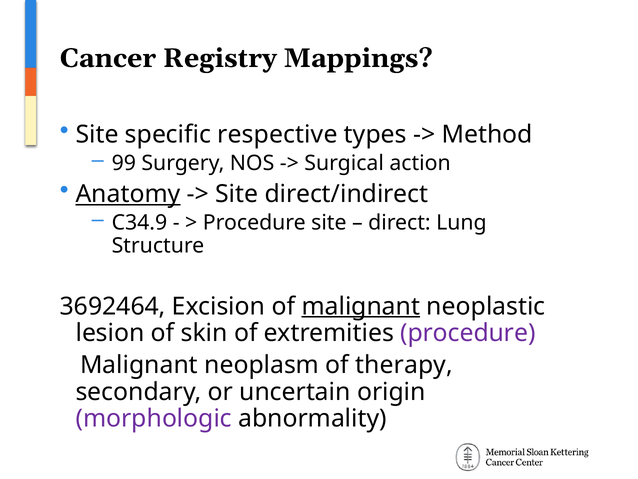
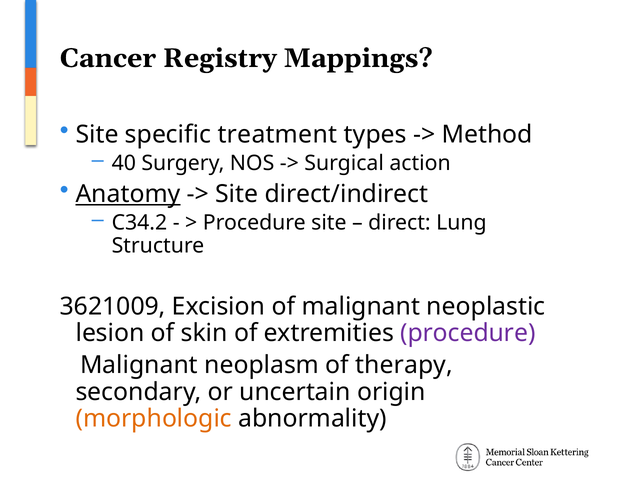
respective: respective -> treatment (277, 134)
99: 99 -> 40 (124, 163)
C34.9: C34.9 -> C34.2 (139, 223)
3692464: 3692464 -> 3621009 (113, 306)
malignant underline: present -> none (361, 306)
morphologic colour: purple -> orange (154, 418)
